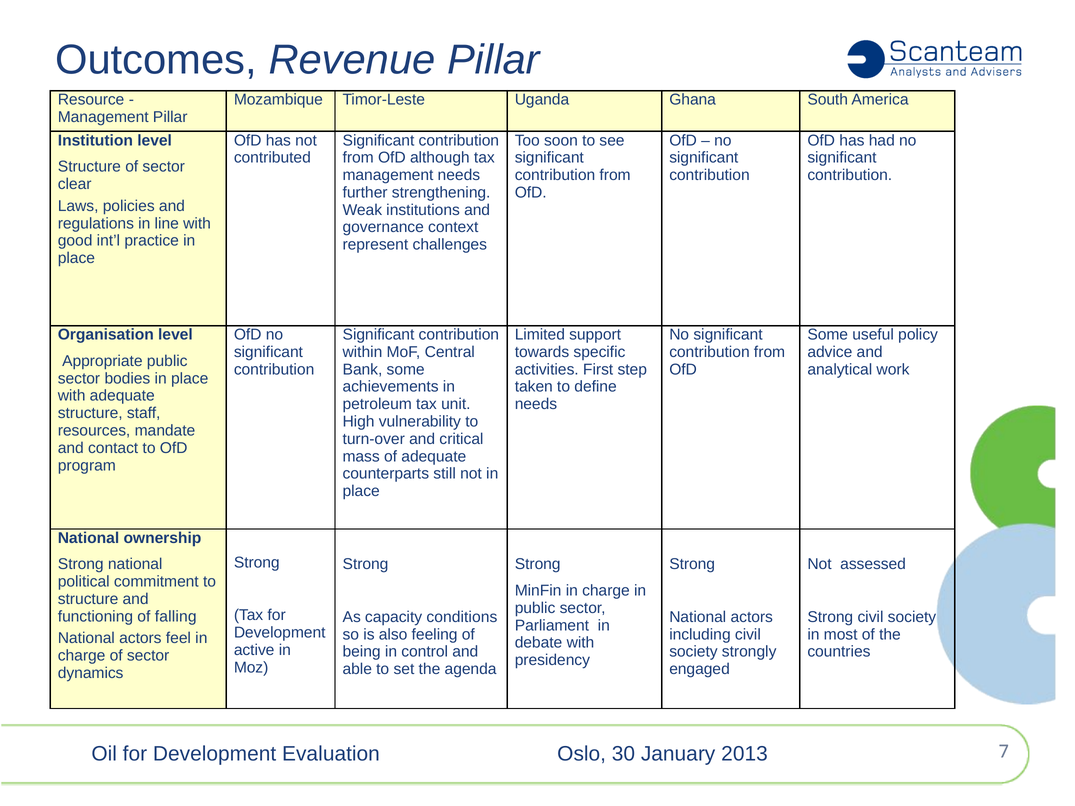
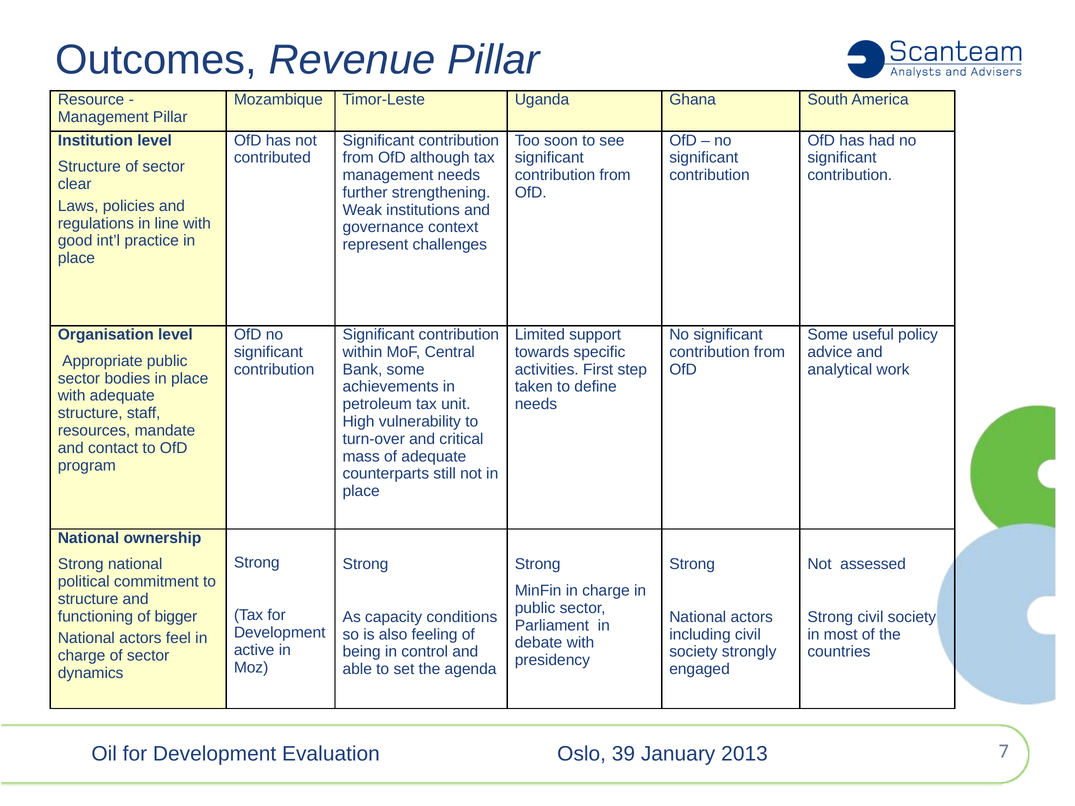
falling: falling -> bigger (176, 617)
30: 30 -> 39 (623, 754)
